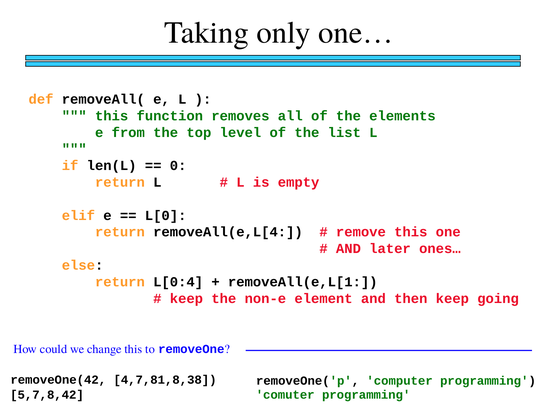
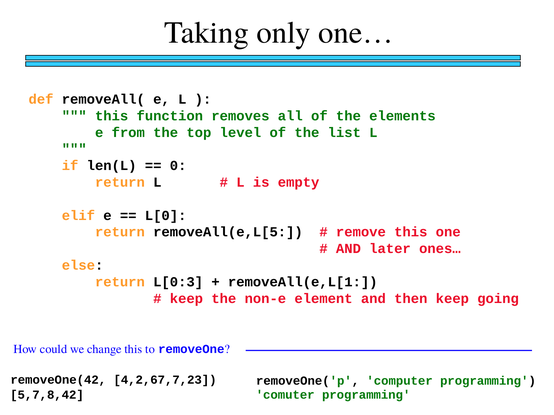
removeAll(e,L[4: removeAll(e,L[4 -> removeAll(e,L[5 (228, 232)
L[0:4: L[0:4 -> L[0:3 (178, 282)
4,7,81,8,38: 4,7,81,8,38 -> 4,2,67,7,23 (165, 380)
